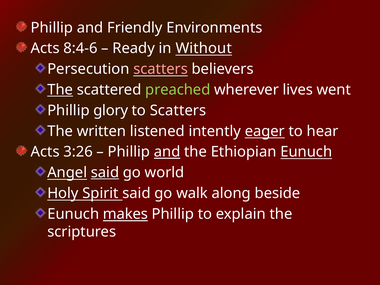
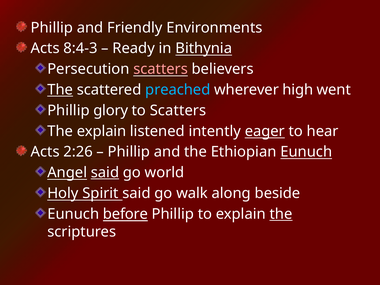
8:4-6: 8:4-6 -> 8:4-3 (80, 48)
Without: Without -> Bithynia (204, 48)
preached colour: light green -> light blue (178, 90)
lives: lives -> high (298, 90)
The written: written -> explain (102, 131)
3:26: 3:26 -> 2:26 (78, 152)
and underline: present -> none (167, 152)
makes: makes -> before (125, 214)
the underline: none -> present (281, 214)
